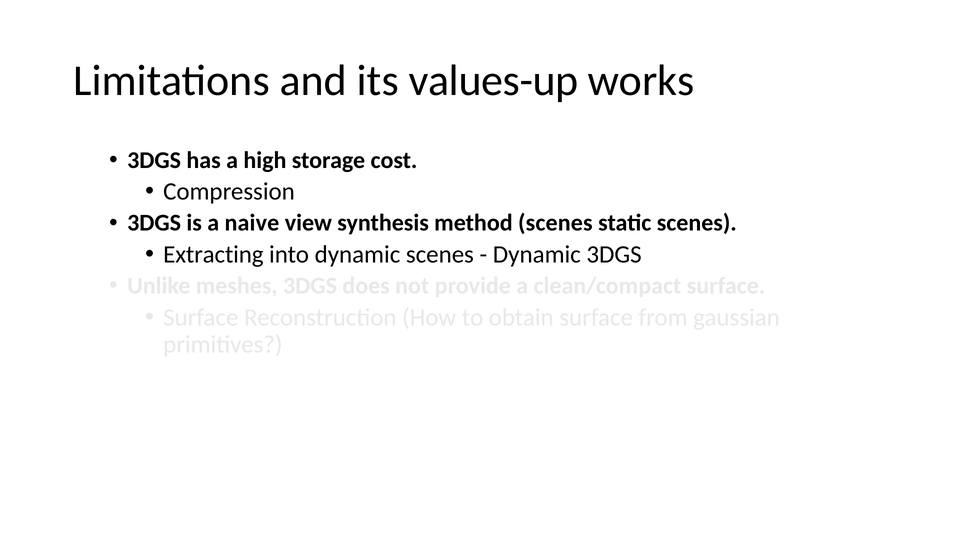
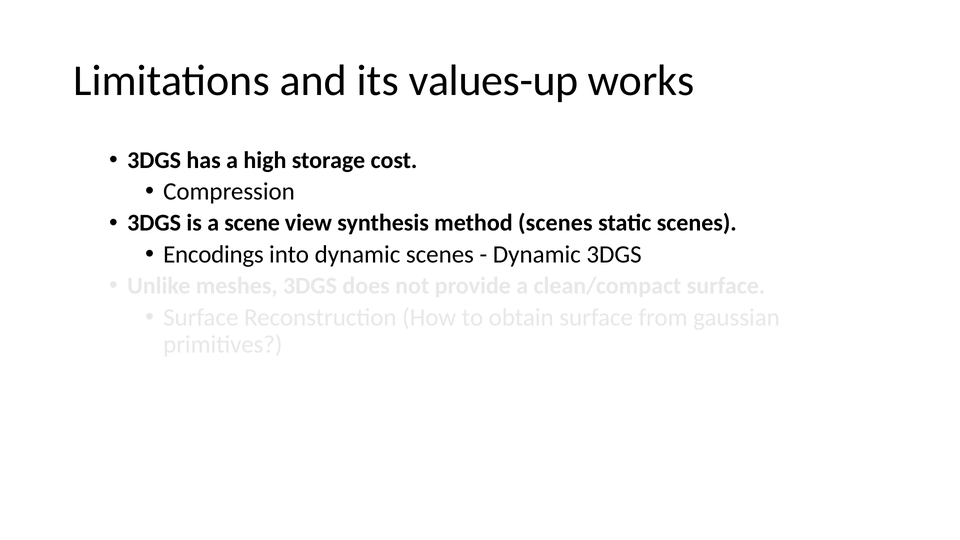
naive: naive -> scene (252, 223)
Extracting: Extracting -> Encodings (213, 254)
